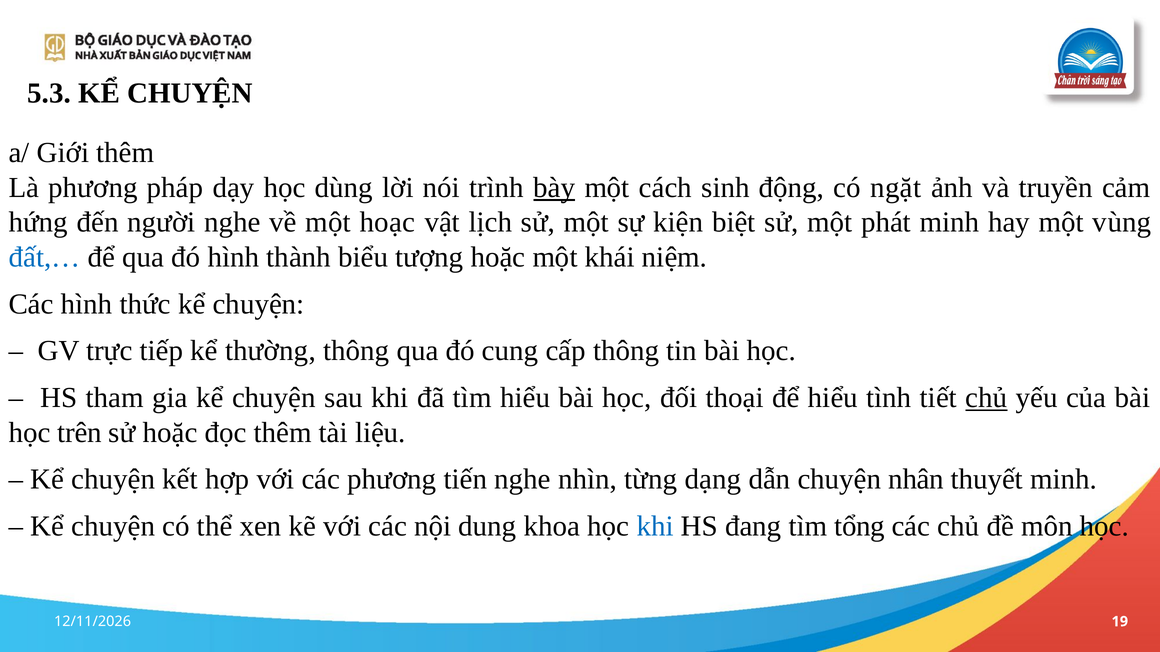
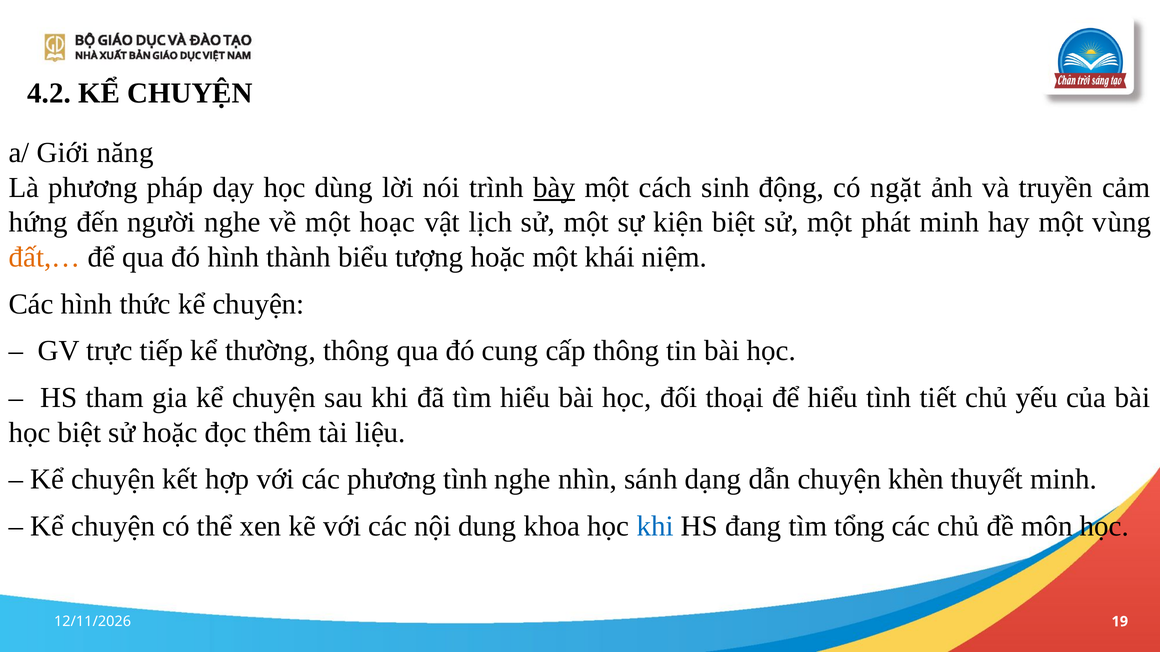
5.3: 5.3 -> 4.2 (49, 93)
Giới thêm: thêm -> năng (125, 153)
đất,… colour: blue -> orange (45, 257)
chủ underline: present -> none (986, 398)
học trên: trên -> biệt (79, 433)
phương tiến: tiến -> tình (466, 480)
từng: từng -> sánh (651, 480)
nhân: nhân -> khèn (916, 480)
